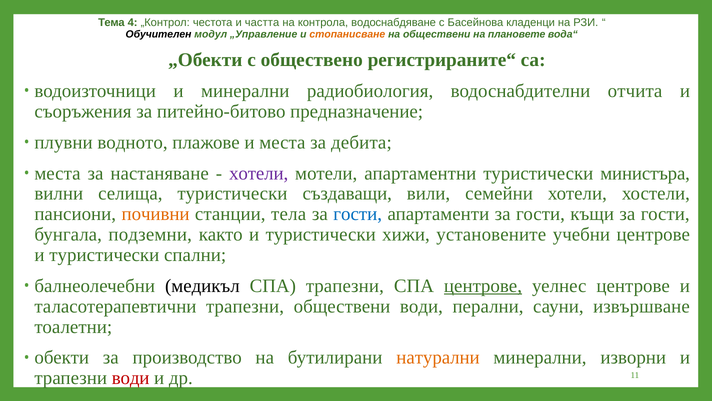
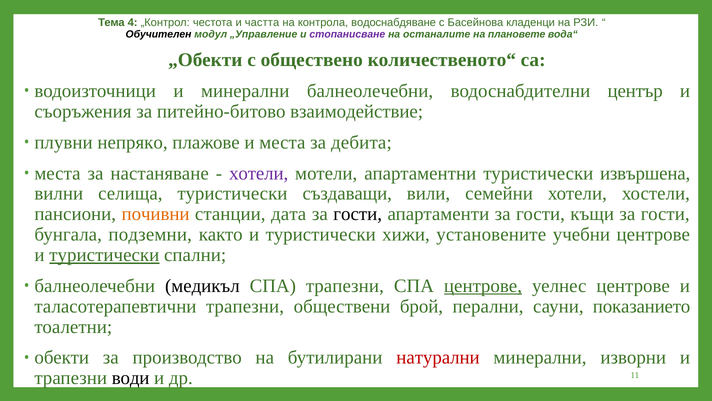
стопанисване colour: orange -> purple (347, 34)
на обществени: обществени -> останалите (437, 34)
регистрираните“: регистрираните“ -> количественото“ (442, 60)
минерални радиобиология: радиобиология -> балнеолечебни (370, 91)
отчита: отчита -> център (635, 91)
предназначение: предназначение -> взаимодействие (357, 111)
водното: водното -> непряко (133, 142)
министъра: министъра -> извършена (645, 173)
тела: тела -> дата (289, 214)
гости colour: blue -> black (358, 214)
туристически underline: none -> present (104, 255)
обществени води: води -> брой (422, 306)
извършване: извършване -> показанието (642, 306)
натурални colour: orange -> red (438, 357)
води colour: red -> black (131, 378)
